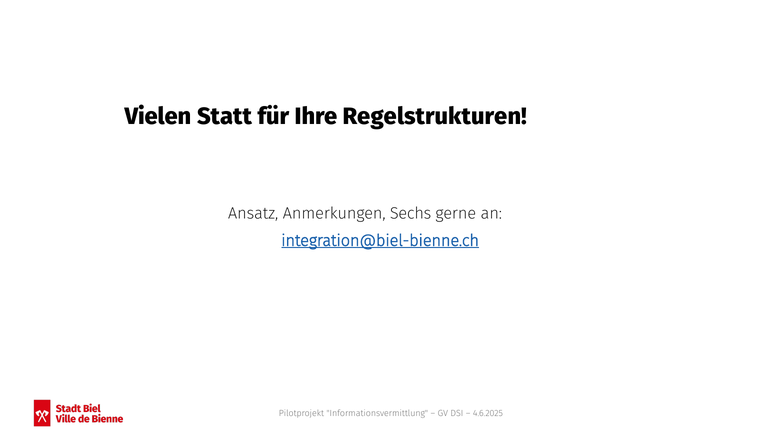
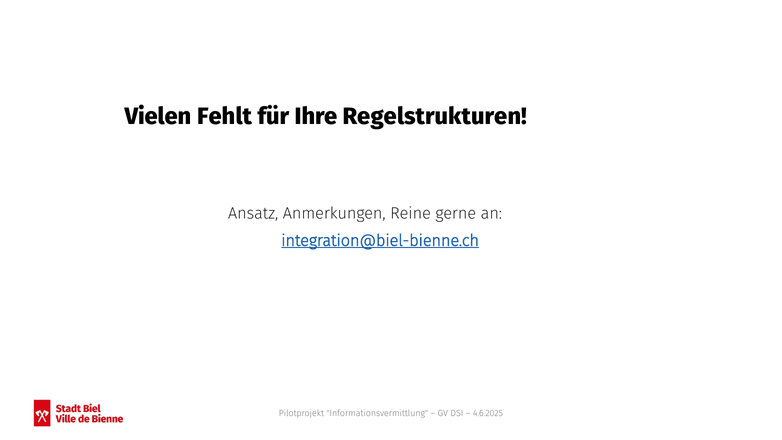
Statt: Statt -> Fehlt (225, 117)
Sechs: Sechs -> Reine (411, 213)
